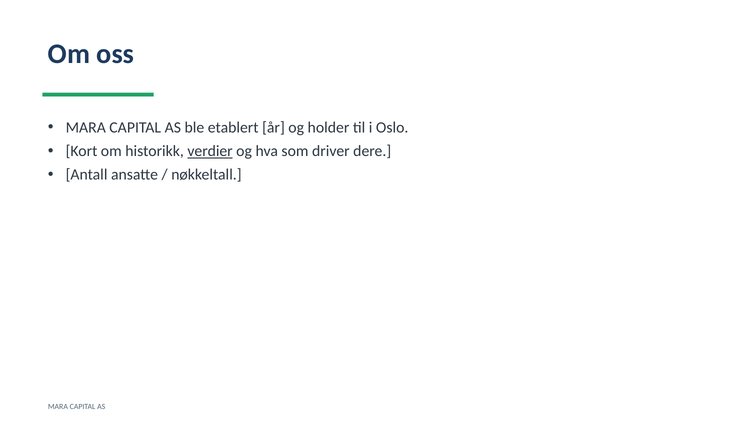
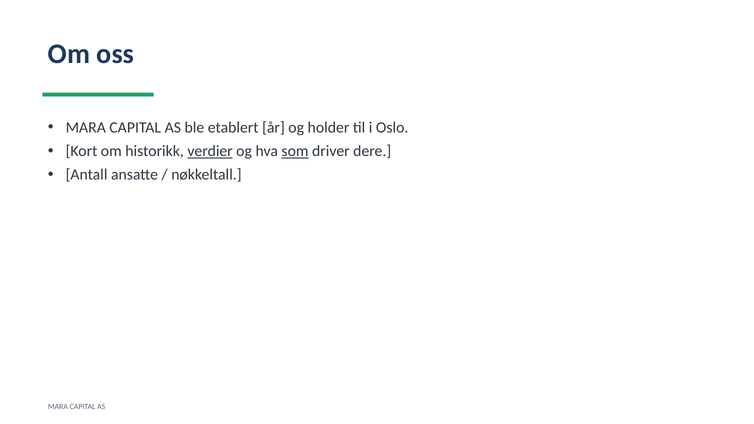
som underline: none -> present (295, 151)
